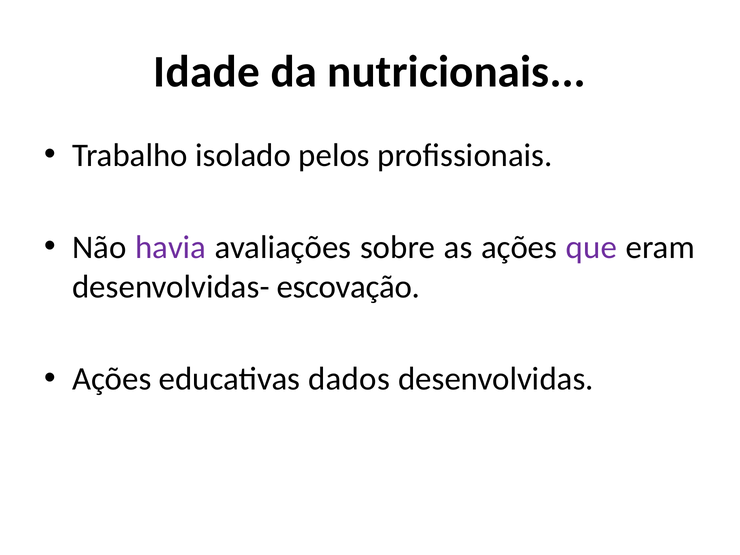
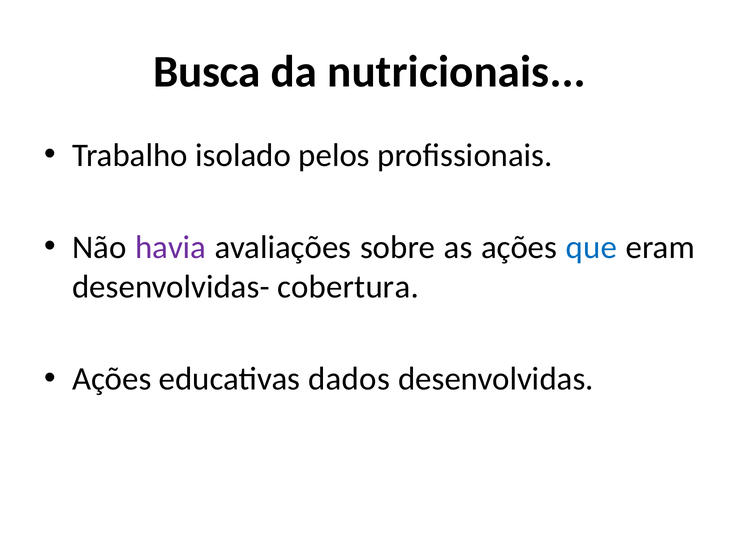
Idade: Idade -> Busca (207, 72)
que colour: purple -> blue (591, 247)
escovação: escovação -> cobertura (348, 287)
